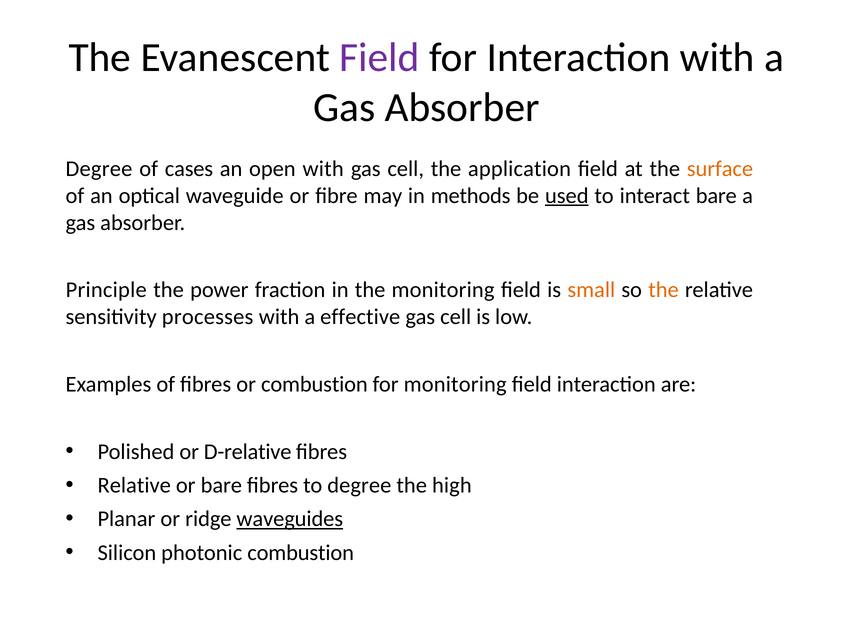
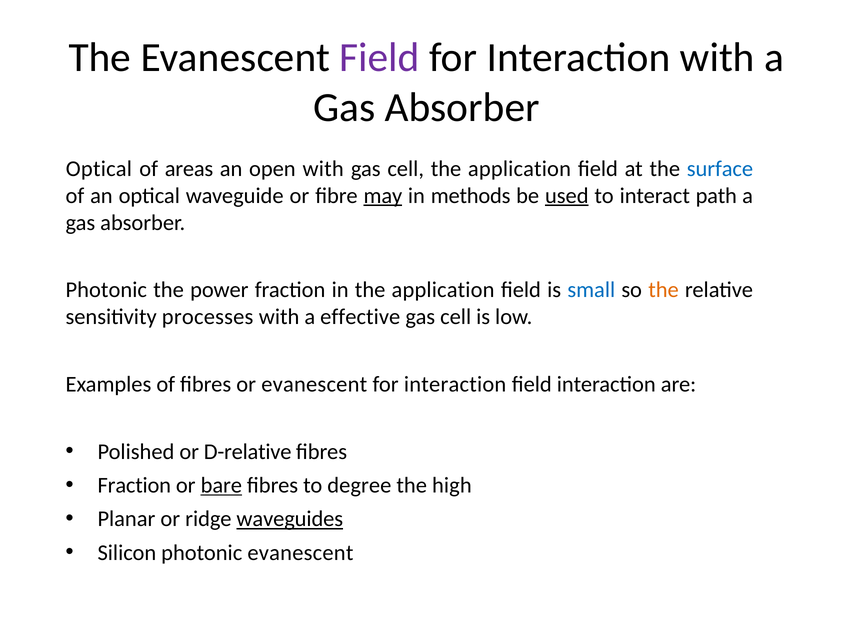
Degree: Degree -> Optical (99, 169)
cases: cases -> areas (189, 169)
surface colour: orange -> blue (720, 169)
may underline: none -> present (383, 196)
interact bare: bare -> path (716, 196)
Principle: Principle -> Photonic (106, 290)
in the monitoring: monitoring -> application (443, 290)
small colour: orange -> blue (591, 290)
or combustion: combustion -> evanescent (314, 384)
monitoring: monitoring -> interaction (455, 384)
Relative: Relative -> Fraction (134, 485)
bare underline: none -> present (221, 485)
photonic combustion: combustion -> evanescent (300, 552)
